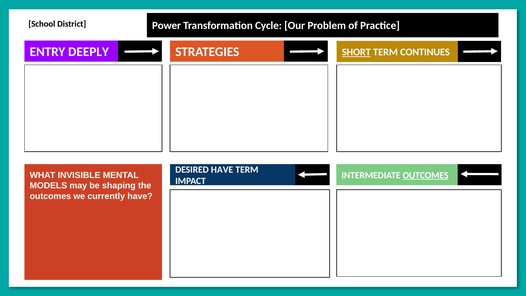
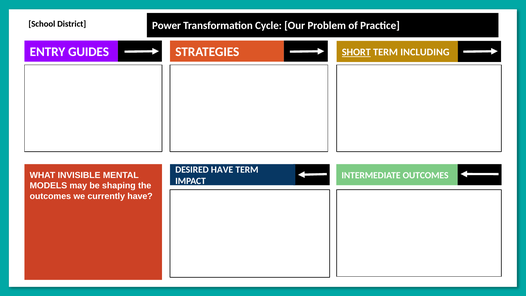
DEEPLY: DEEPLY -> GUIDES (89, 52)
CONTINUES: CONTINUES -> INCLUDING (425, 52)
OUTCOMES underline: present -> none (426, 175)
